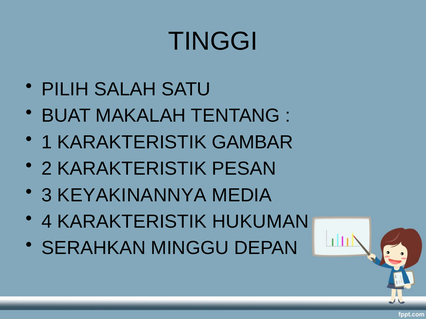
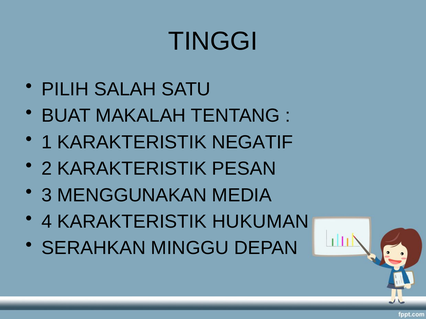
GAMBAR: GAMBAR -> NEGATIF (253, 142)
KEYAKINANNYA: KEYAKINANNYA -> MENGGUNAKAN (132, 195)
